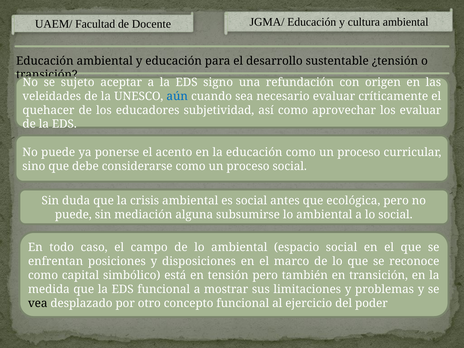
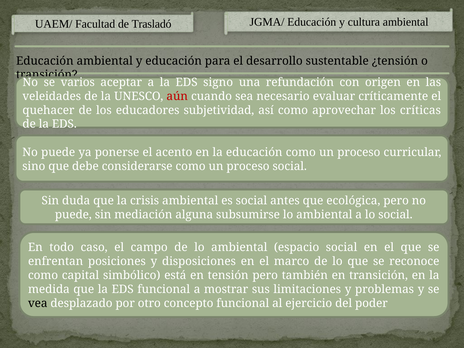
Docente: Docente -> Trasladó (152, 24)
sujeto: sujeto -> varios (78, 82)
aún colour: blue -> red (177, 96)
los evaluar: evaluar -> críticas (420, 110)
